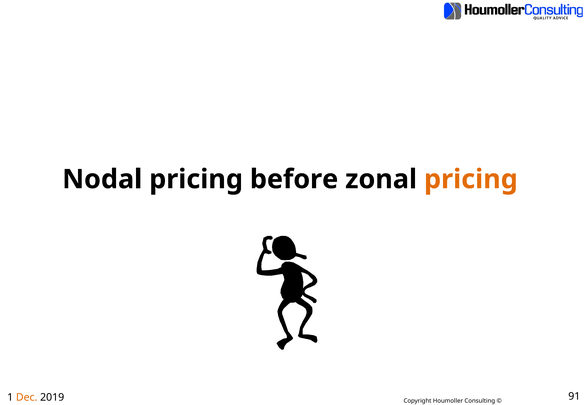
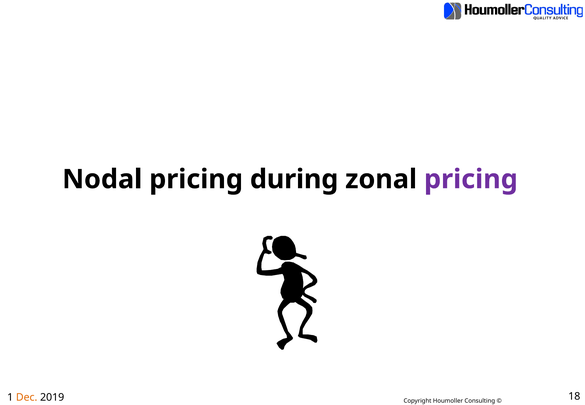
before: before -> during (294, 179)
pricing colour: orange -> purple (471, 179)
91: 91 -> 18 (574, 396)
